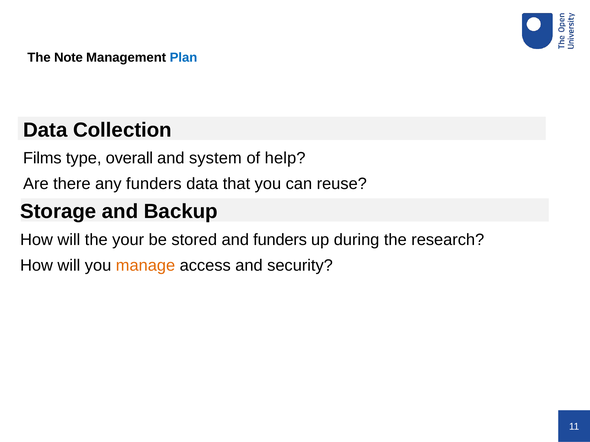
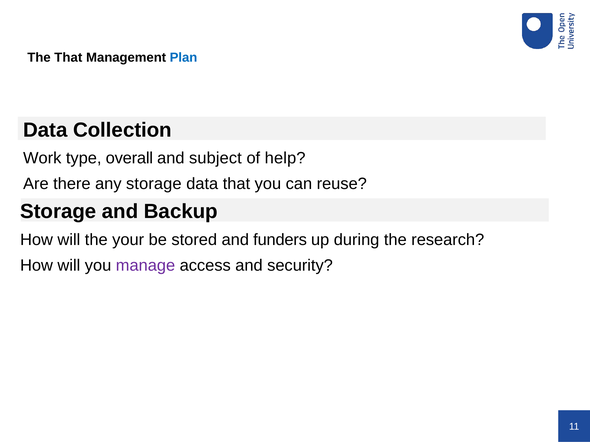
The Note: Note -> That (68, 58)
Films: Films -> Work (42, 158)
system: system -> subject (215, 158)
any funders: funders -> storage (154, 184)
manage colour: orange -> purple (145, 266)
